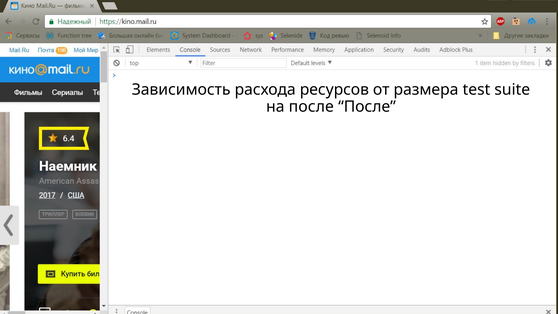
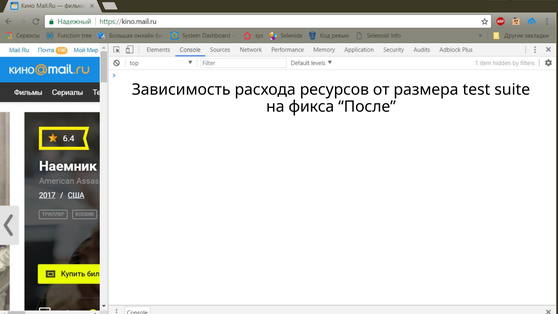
на после: после -> фикса (311, 107)
